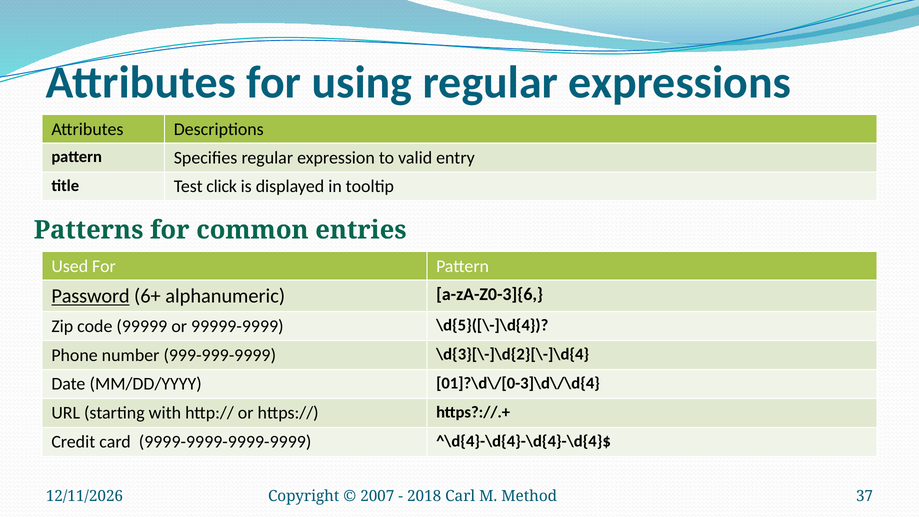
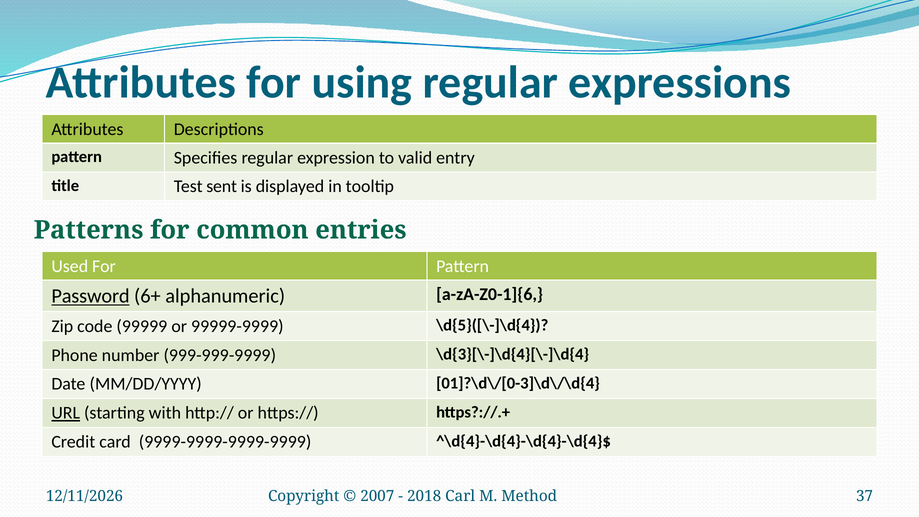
click: click -> sent (222, 186)
a-zA-Z0-3]{6: a-zA-Z0-3]{6 -> a-zA-Z0-1]{6 (490, 294)
\d{3}[\-]\d{2}[\-]\d{4: \d{3}[\-]\d{2}[\-]\d{4 -> \d{3}[\-]\d{4}[\-]\d{4 (513, 354)
URL underline: none -> present (66, 413)
